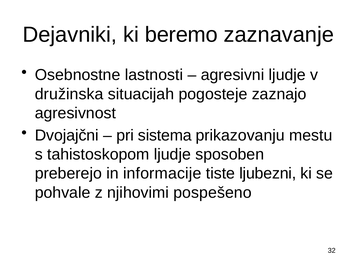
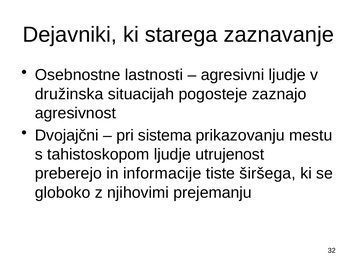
beremo: beremo -> starega (181, 35)
sposoben: sposoben -> utrujenost (230, 154)
ljubezni: ljubezni -> širšega (268, 173)
pohvale: pohvale -> globoko (63, 192)
pospešeno: pospešeno -> prejemanju (213, 192)
